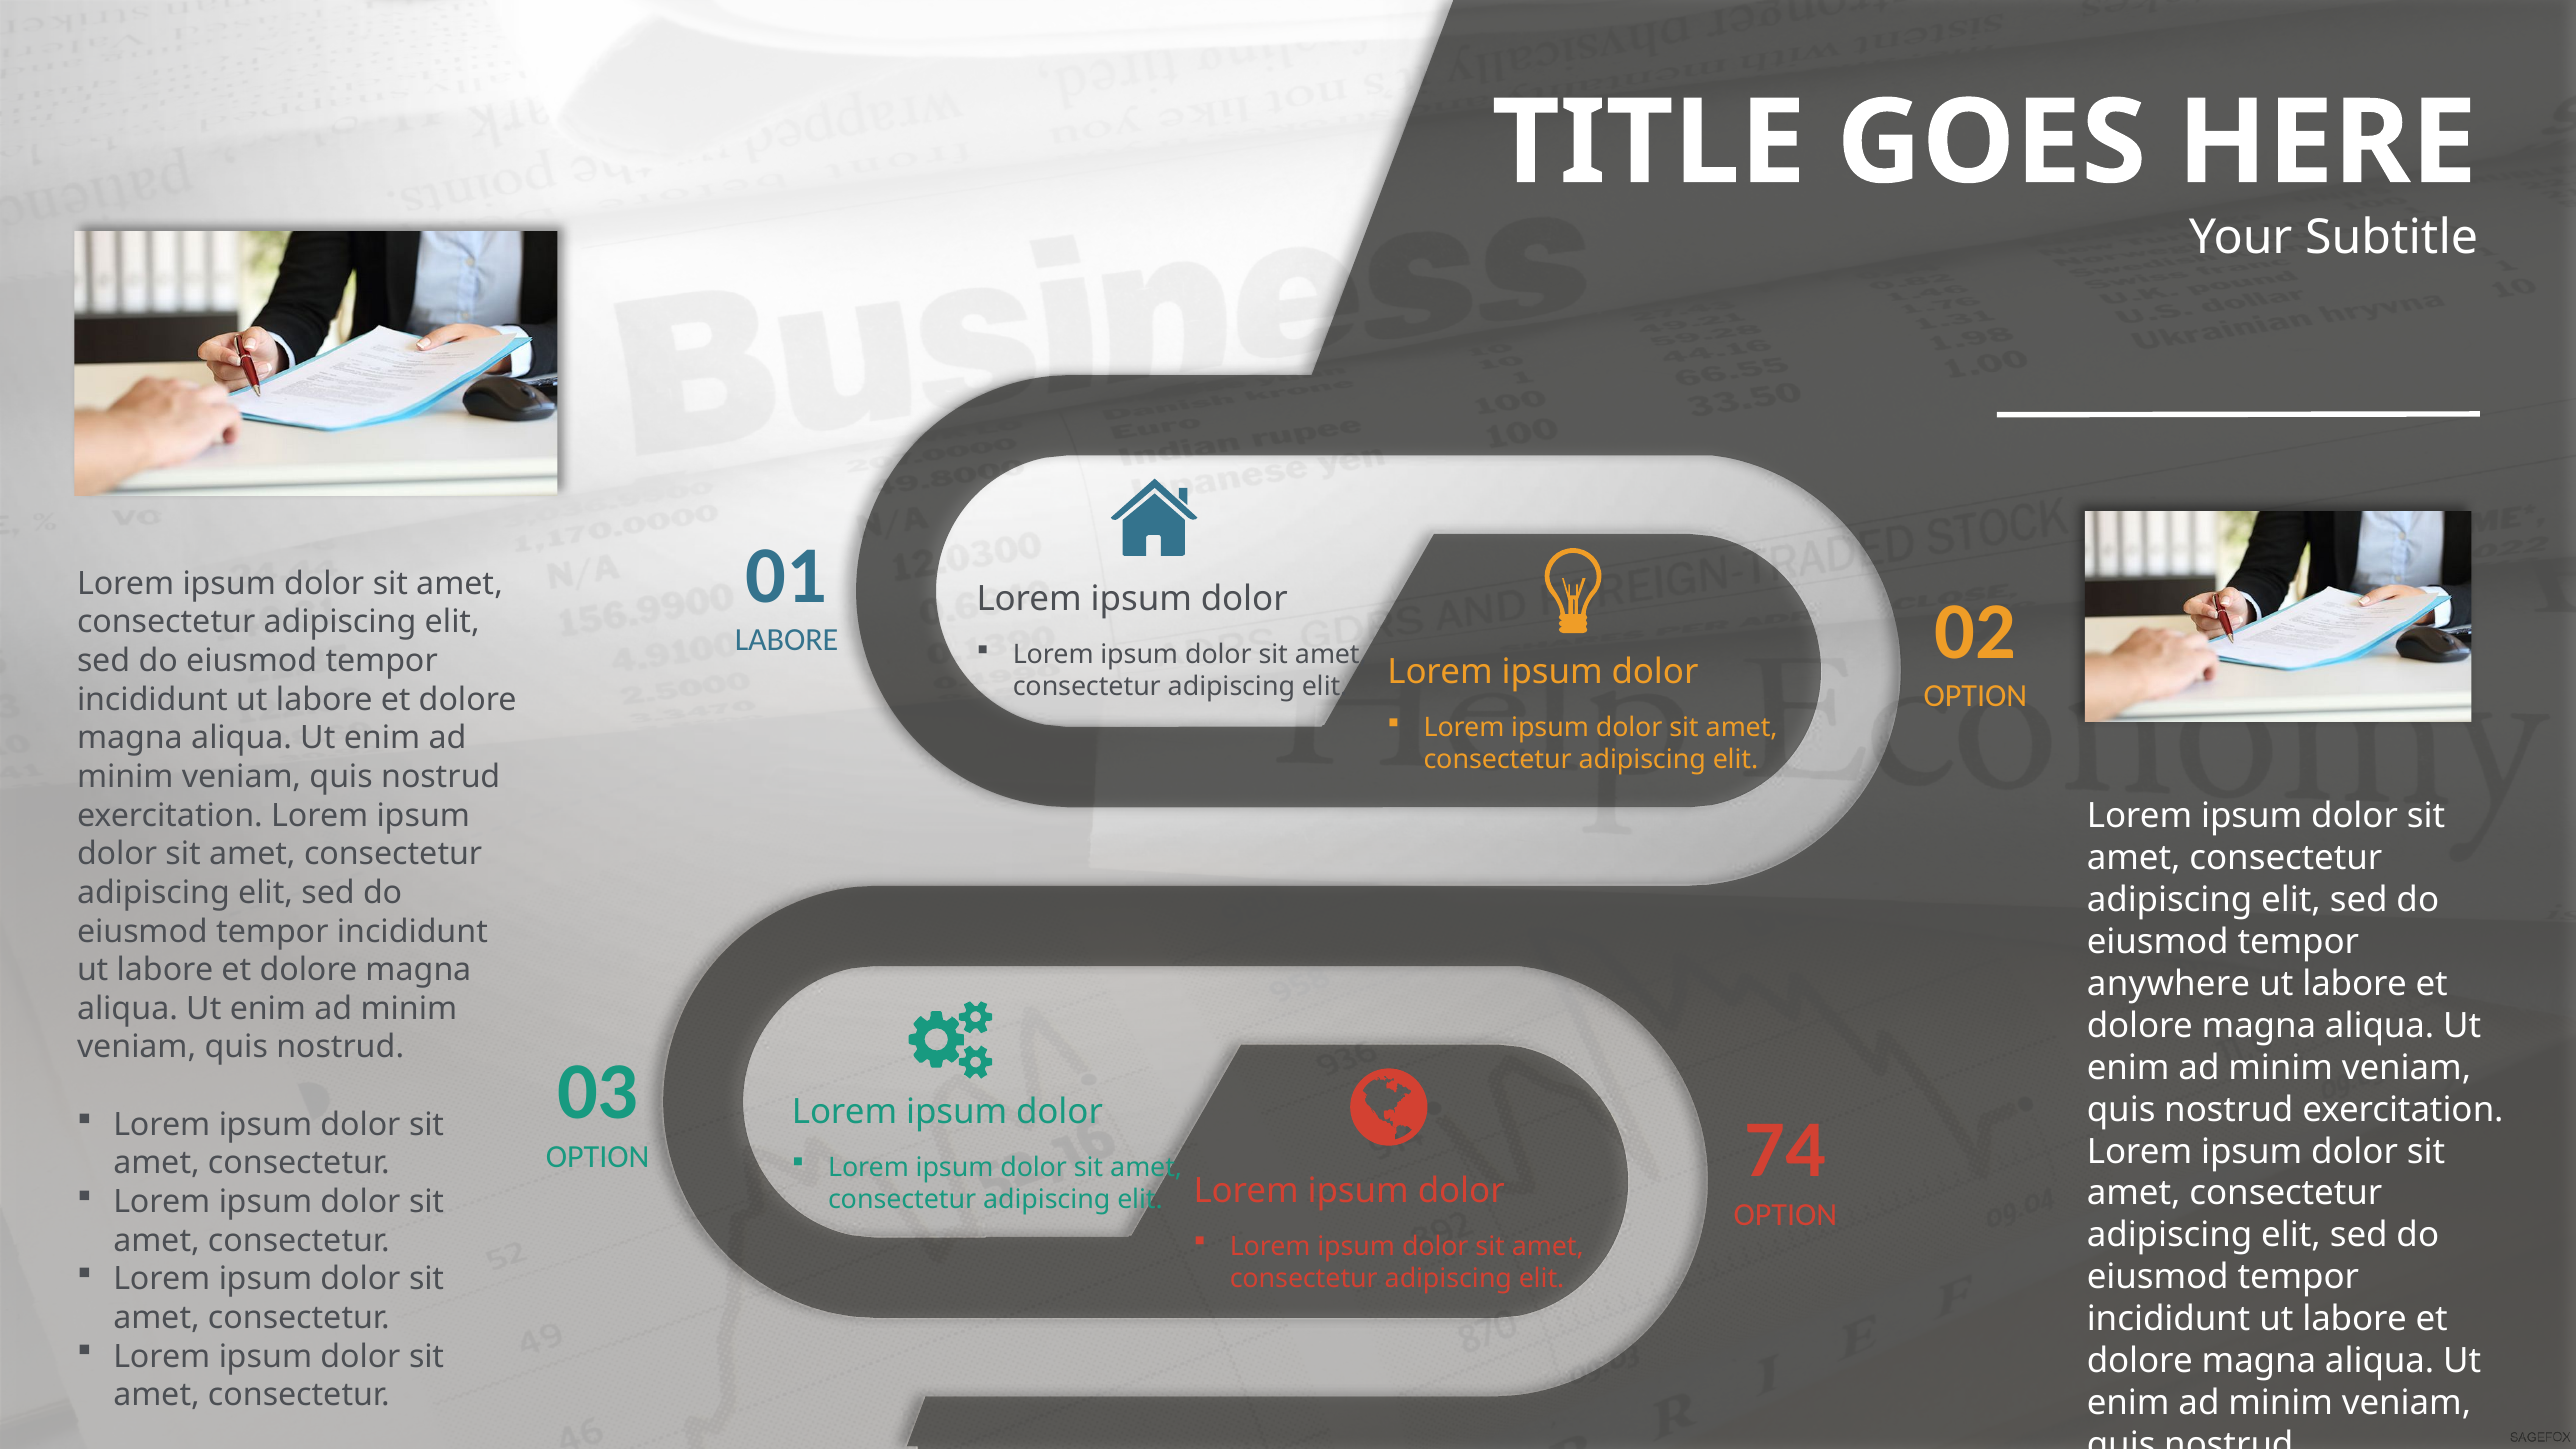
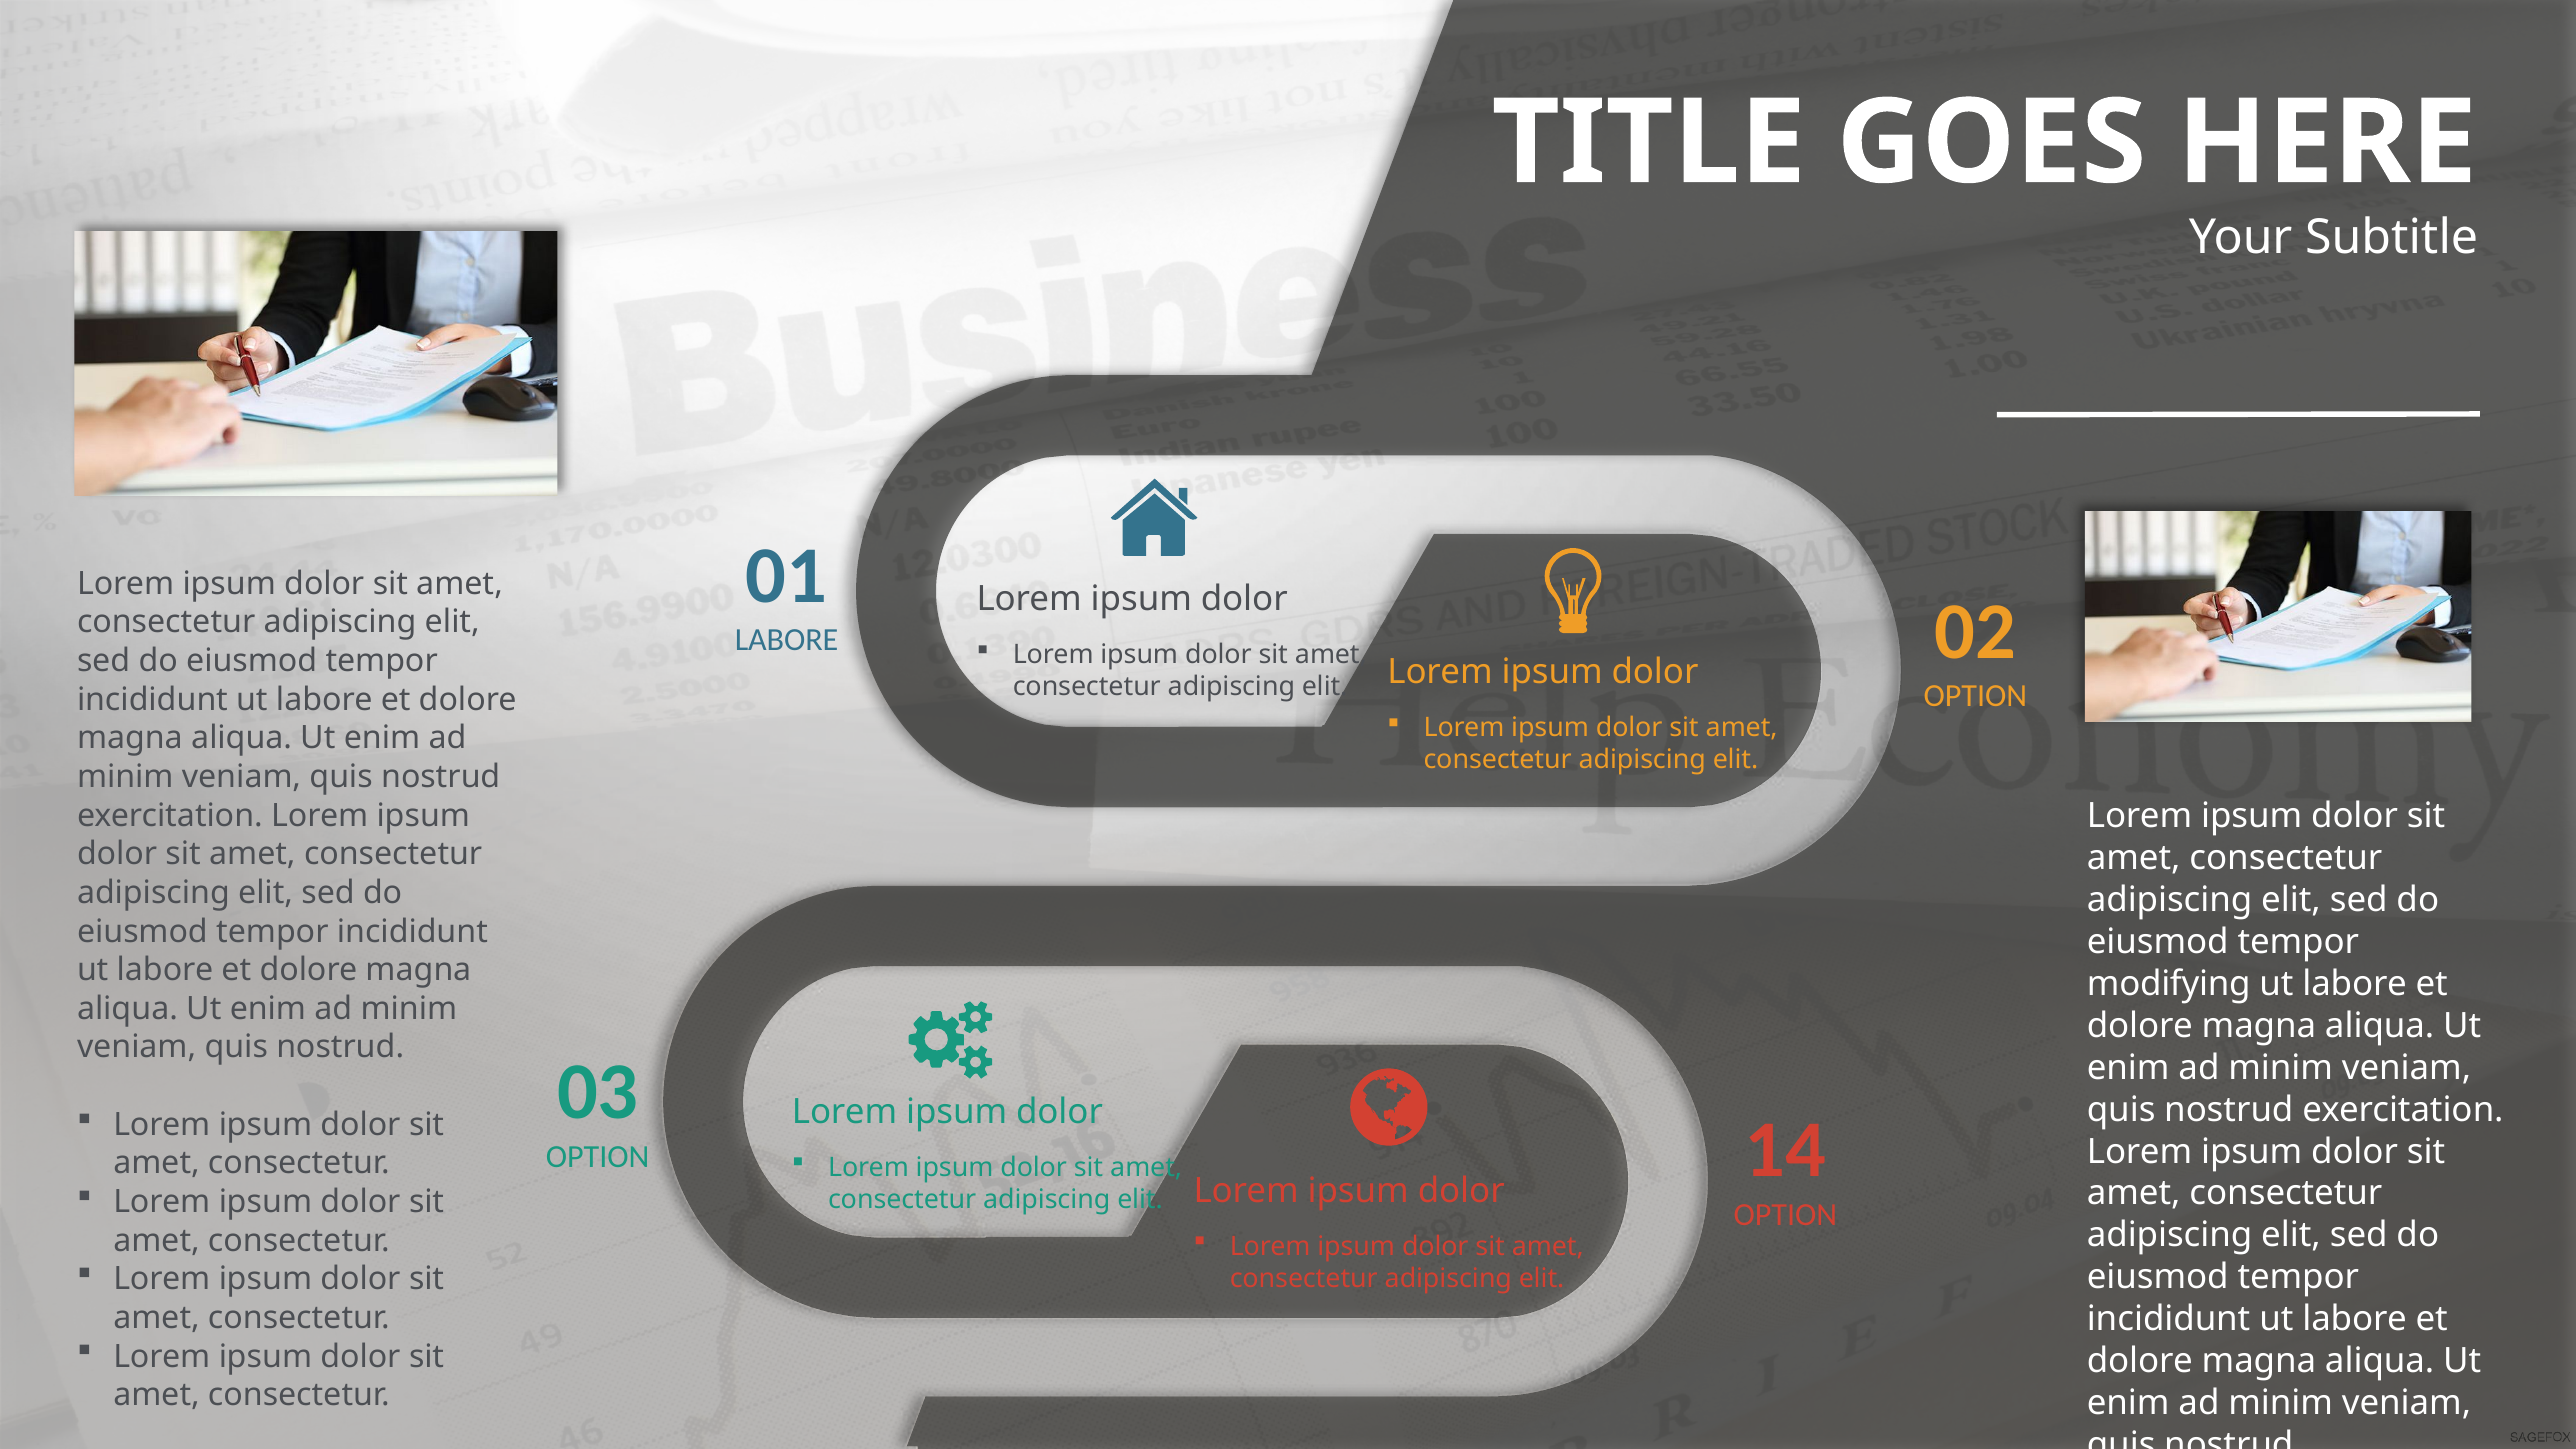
anywhere: anywhere -> modifying (2169, 984)
74: 74 -> 14 (1785, 1150)
